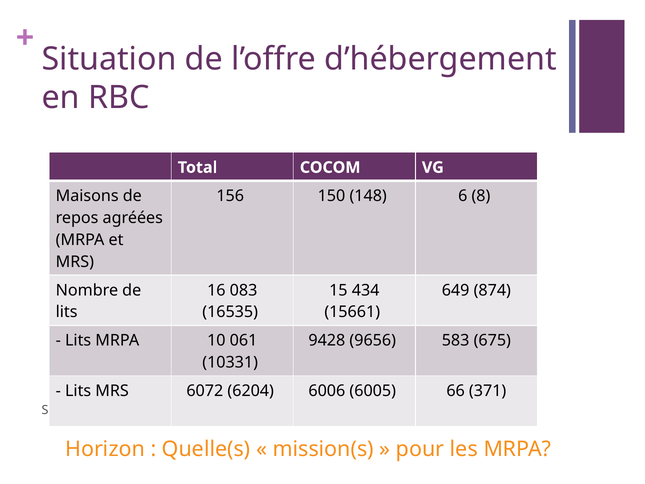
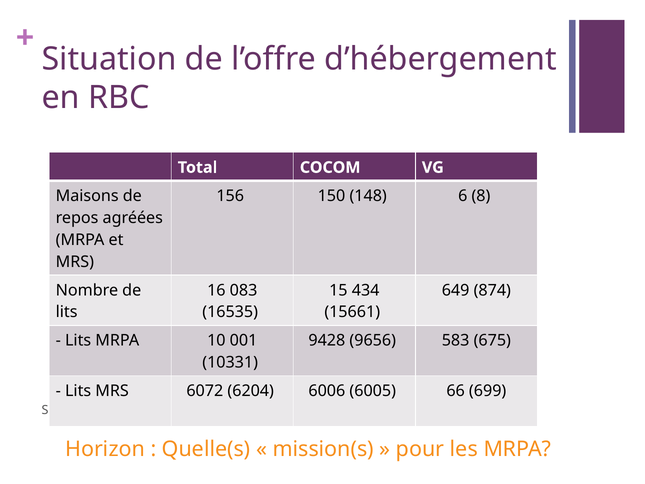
061: 061 -> 001 (244, 340)
371: 371 -> 699 (488, 391)
